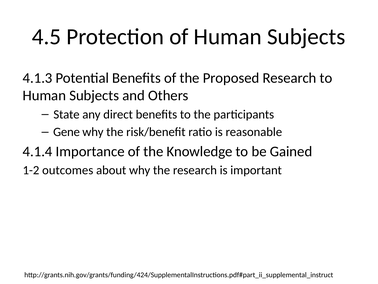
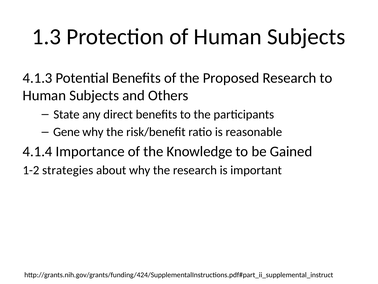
4.5: 4.5 -> 1.3 (47, 37)
outcomes: outcomes -> strategies (68, 170)
